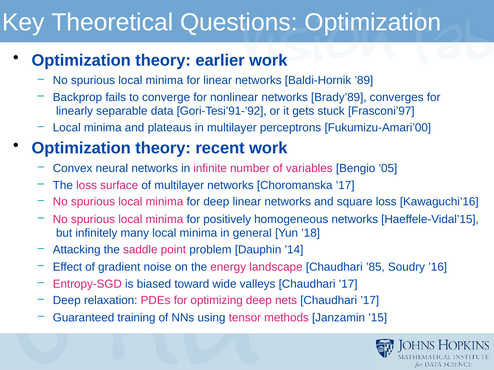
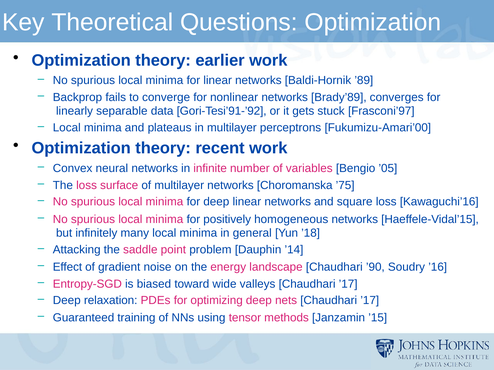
Choromanska ’17: ’17 -> ’75 (345, 186)
’85: ’85 -> ’90 (375, 267)
